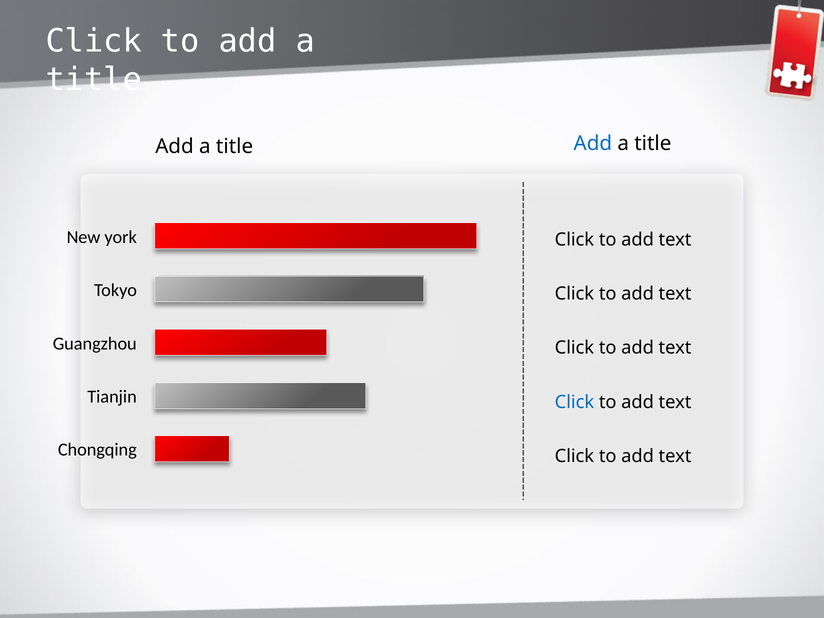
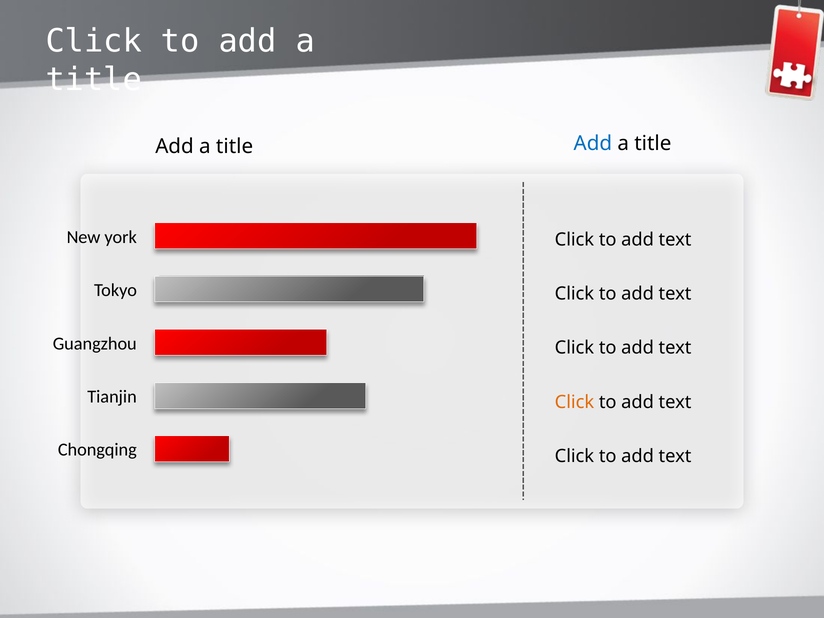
Click colour: blue -> orange (574, 402)
